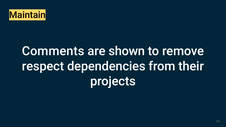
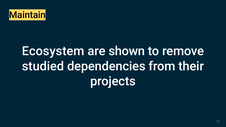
Comments: Comments -> Ecosystem (53, 51)
respect: respect -> studied (43, 66)
